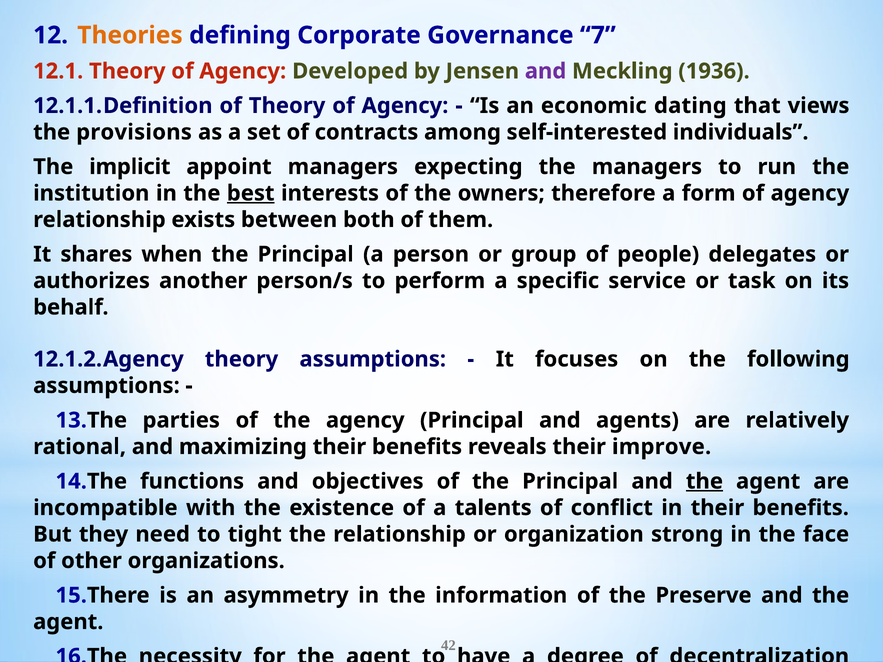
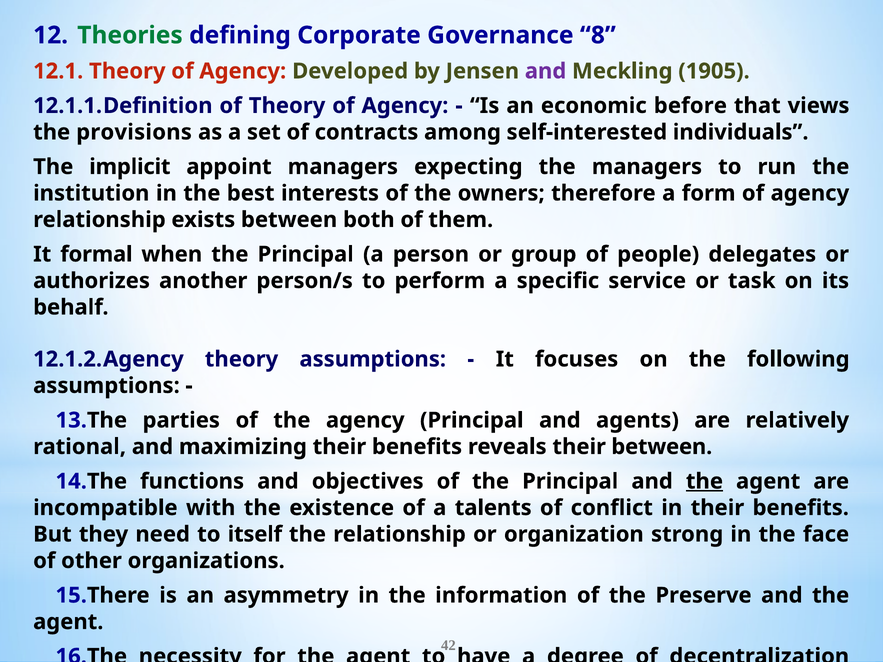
Theories colour: orange -> green (130, 35)
7: 7 -> 8 (598, 35)
1936: 1936 -> 1905 (714, 71)
dating: dating -> before (690, 106)
best underline: present -> none (251, 193)
shares: shares -> formal (96, 254)
their improve: improve -> between (662, 447)
tight: tight -> itself (255, 534)
